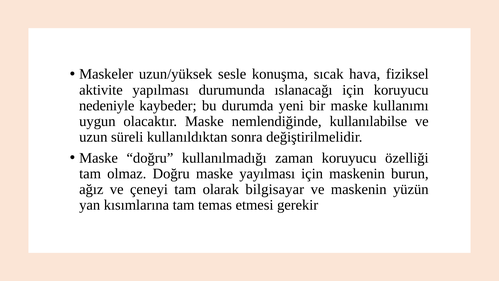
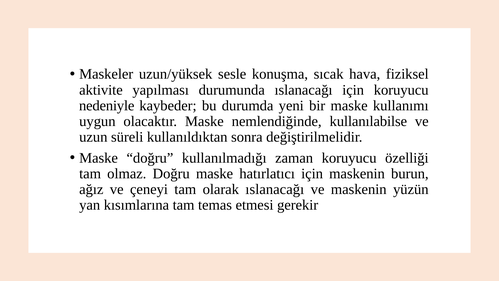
yayılması: yayılması -> hatırlatıcı (267, 173)
olarak bilgisayar: bilgisayar -> ıslanacağı (275, 189)
